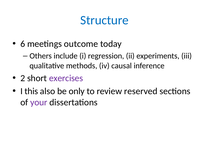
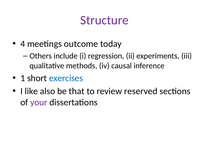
Structure colour: blue -> purple (104, 20)
6: 6 -> 4 (23, 44)
2: 2 -> 1 (23, 78)
exercises colour: purple -> blue (66, 78)
this: this -> like (31, 91)
only: only -> that (77, 91)
